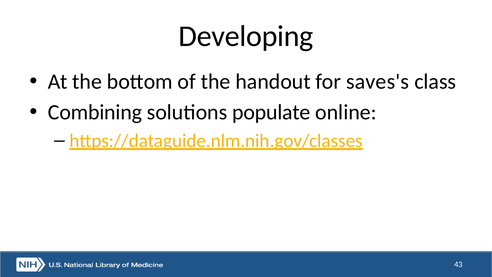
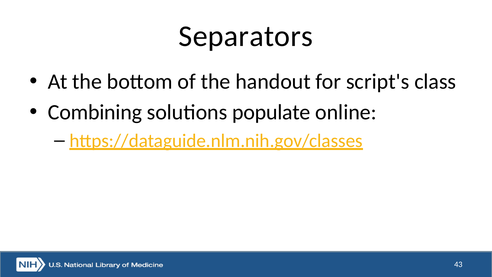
Developing: Developing -> Separators (246, 36)
saves's: saves's -> script's (378, 82)
